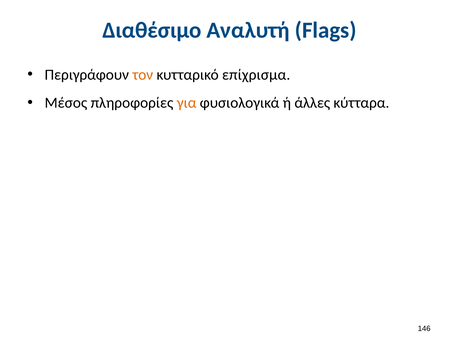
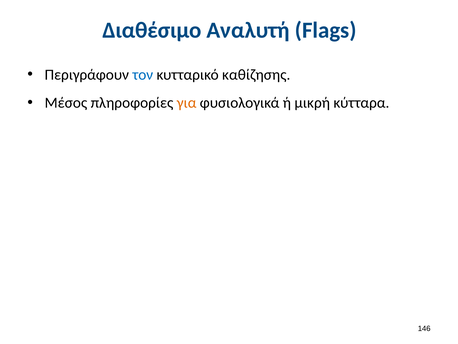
τον colour: orange -> blue (143, 75)
επίχρισμα: επίχρισμα -> καθίζησης (256, 75)
άλλες: άλλες -> μικρή (312, 103)
